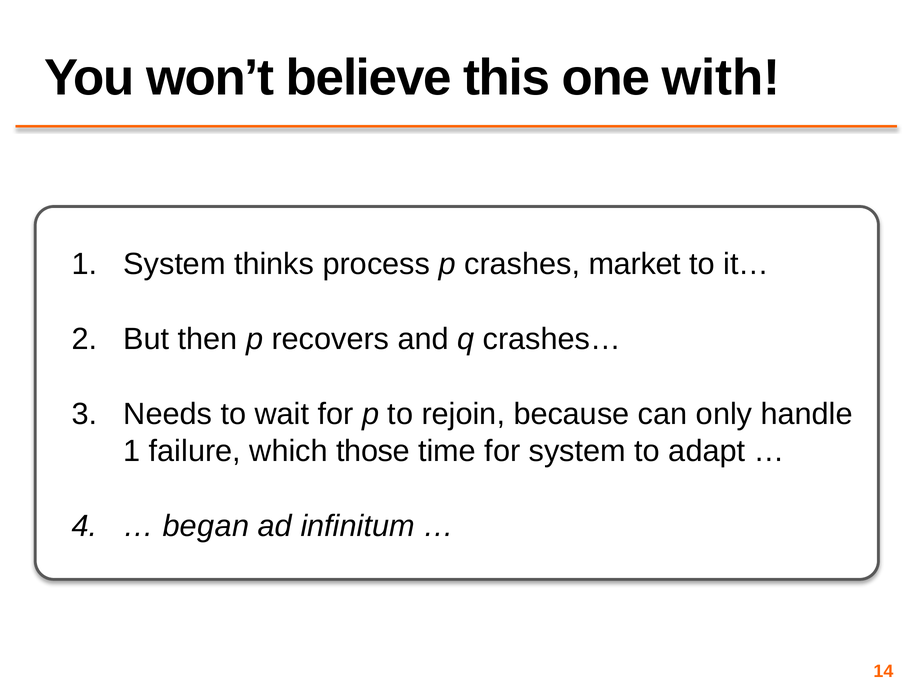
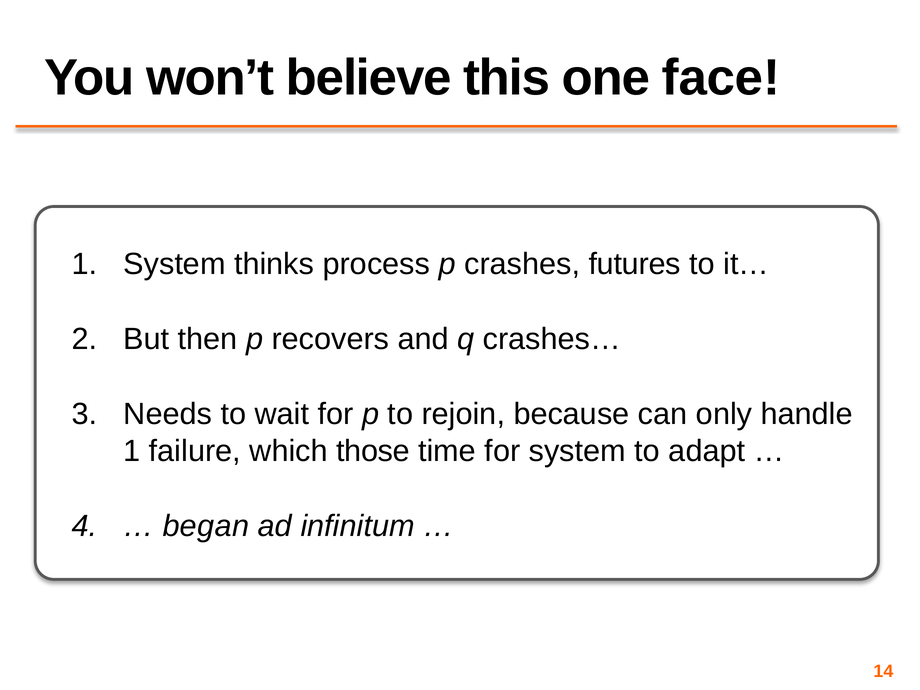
with: with -> face (721, 78)
market: market -> futures (635, 264)
